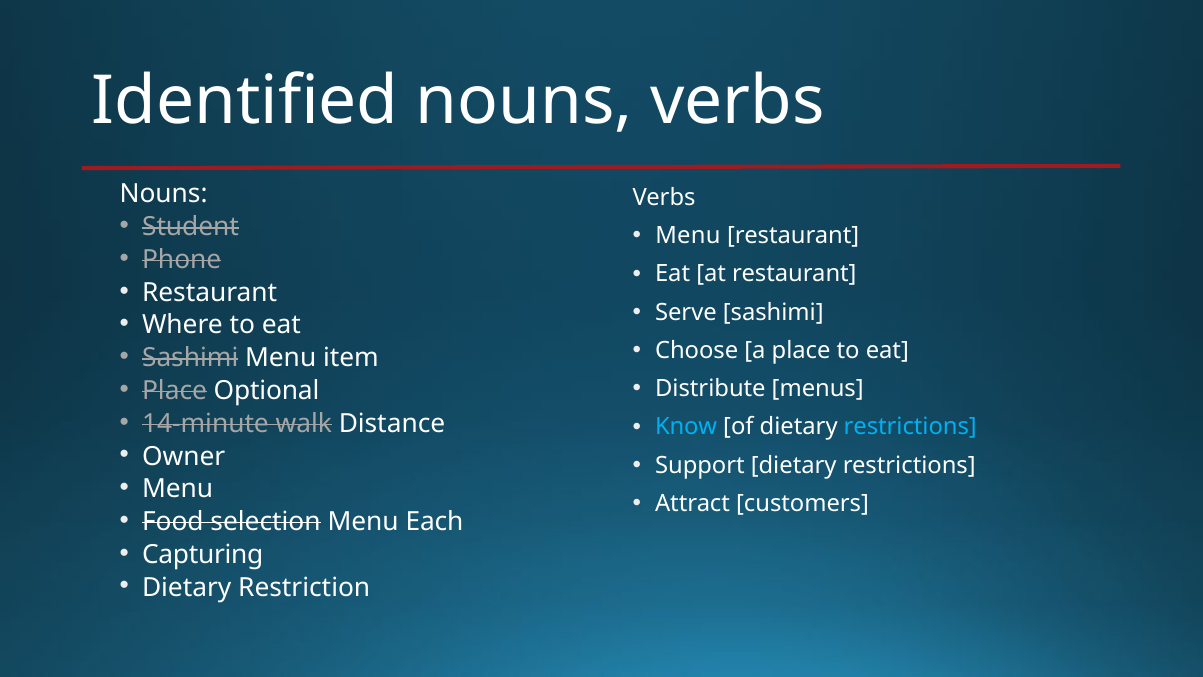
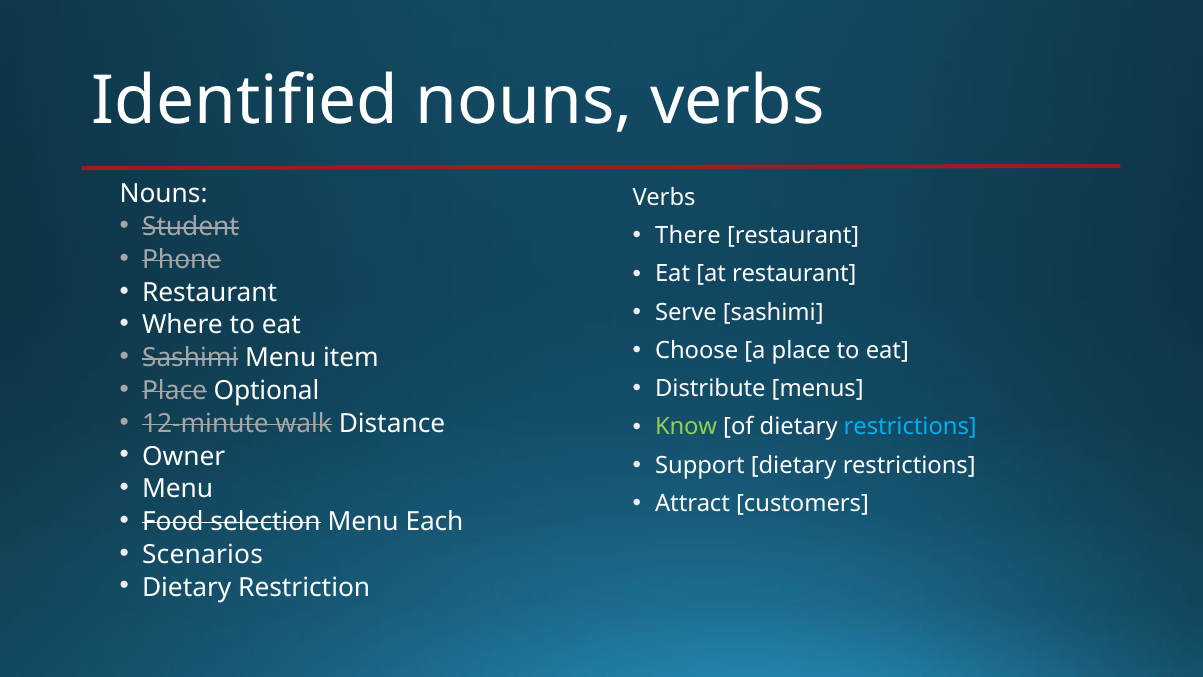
Menu: Menu -> There (688, 236)
14-minute: 14-minute -> 12-minute (205, 423)
Know colour: light blue -> light green (686, 427)
Capturing: Capturing -> Scenarios (203, 554)
